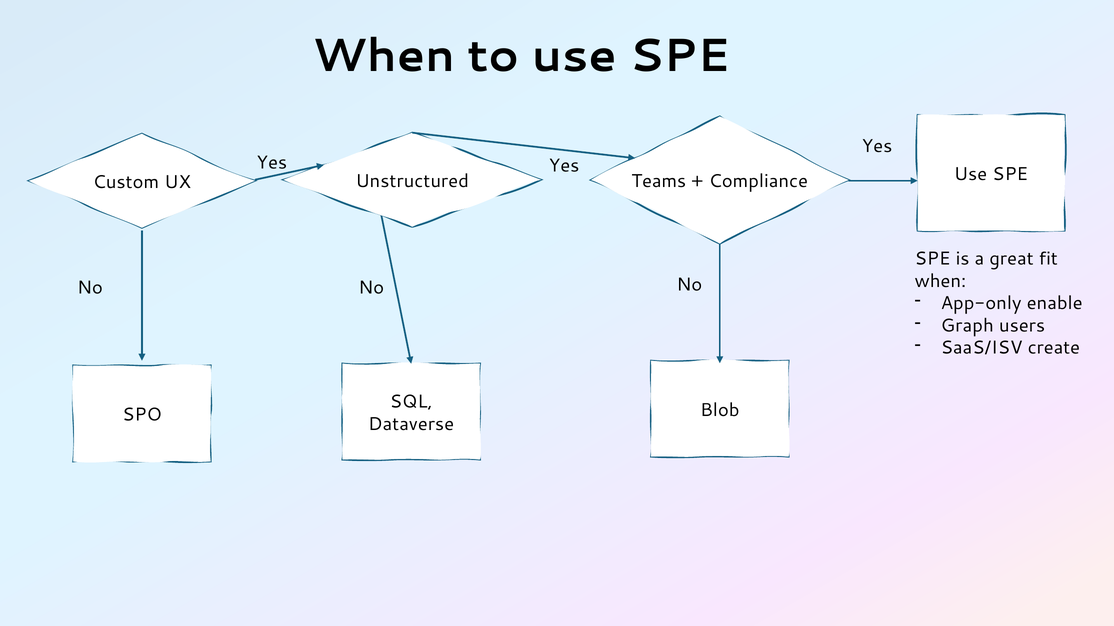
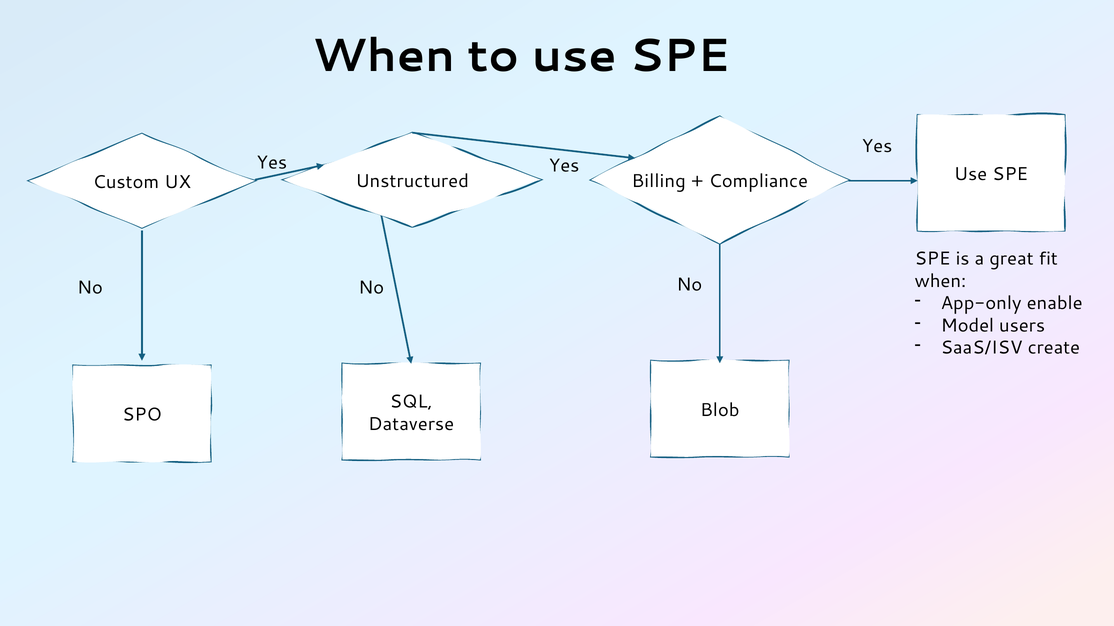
Teams: Teams -> Billing (659, 181)
Graph: Graph -> Model (967, 326)
